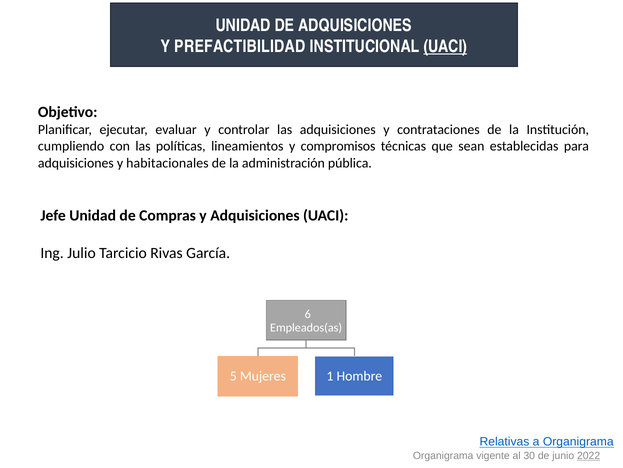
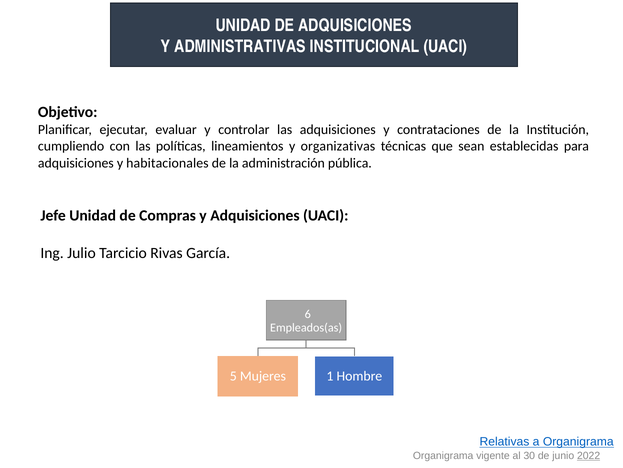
PREFACTIBILIDAD: PREFACTIBILIDAD -> ADMINISTRATIVAS (240, 46)
UACI underline: present -> none (445, 46)
compromisos: compromisos -> organizativas (338, 146)
